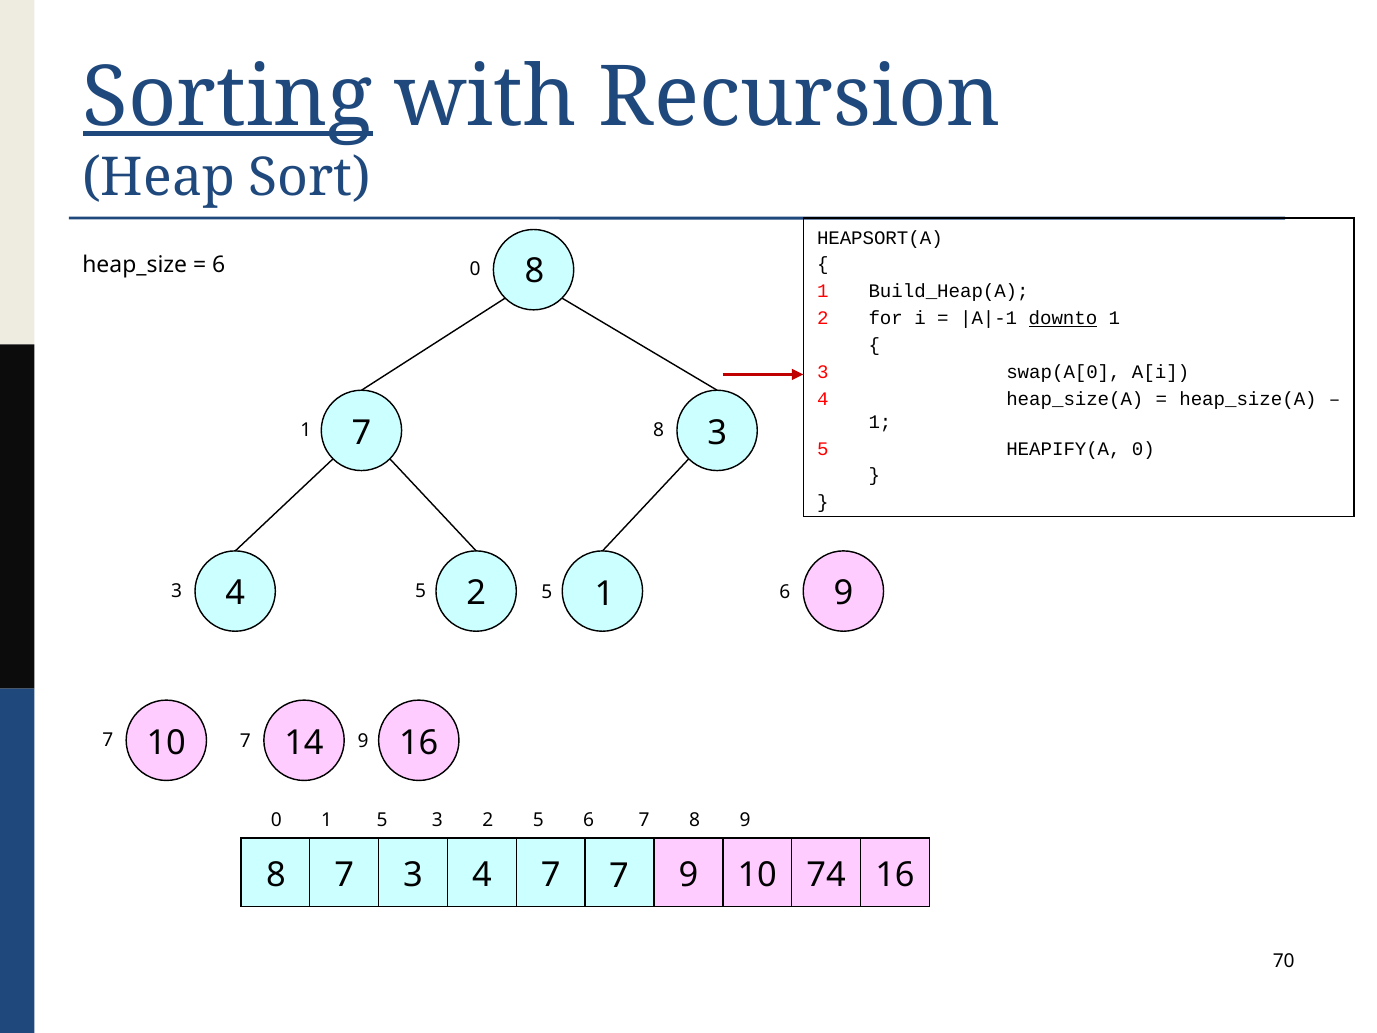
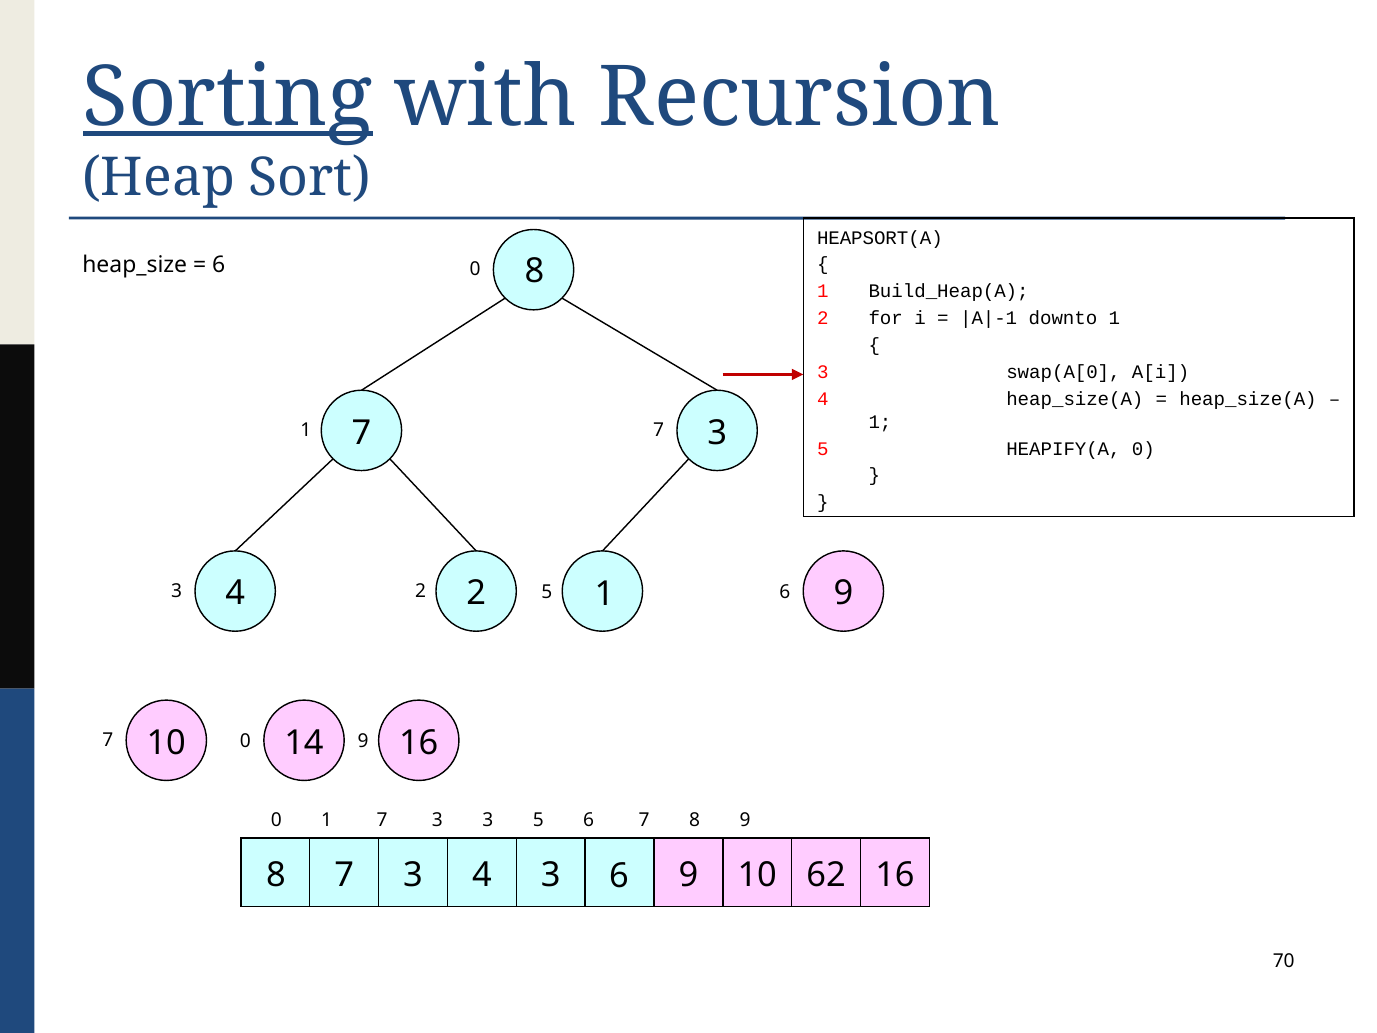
downto underline: present -> none (1063, 318)
8: 8 -> 7 (659, 430)
3 5: 5 -> 2 (421, 591)
7 7: 7 -> 0 (245, 741)
5: 5 -> 7 (382, 820)
3 2: 2 -> 3 (488, 820)
4 7: 7 -> 3 (551, 874)
74: 74 -> 62 (826, 874)
8 7: 7 -> 6 (619, 876)
